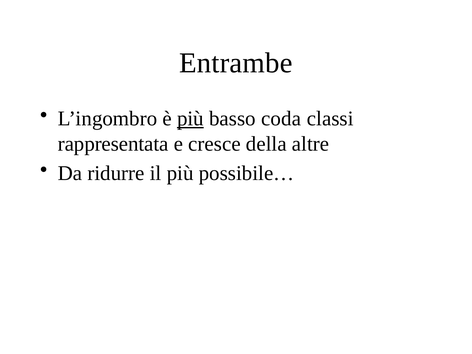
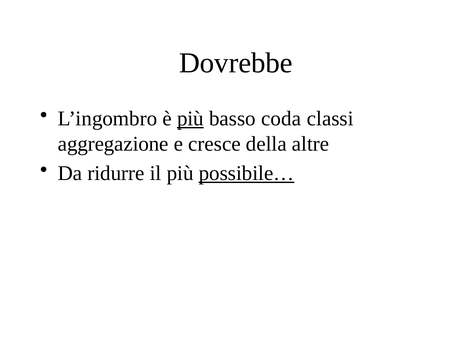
Entrambe: Entrambe -> Dovrebbe (236, 63)
rappresentata: rappresentata -> aggregazione (113, 144)
possibile… underline: none -> present (247, 173)
